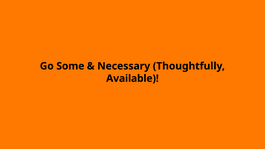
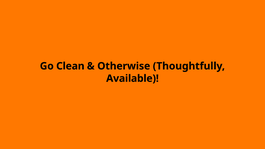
Some: Some -> Clean (70, 66)
Necessary: Necessary -> Otherwise (124, 66)
